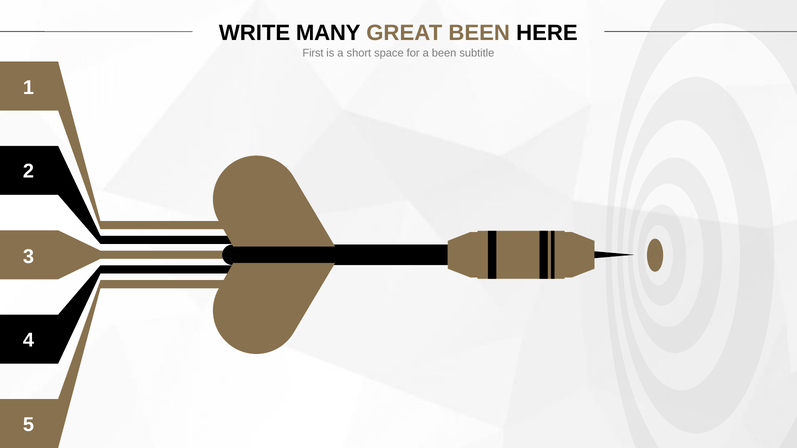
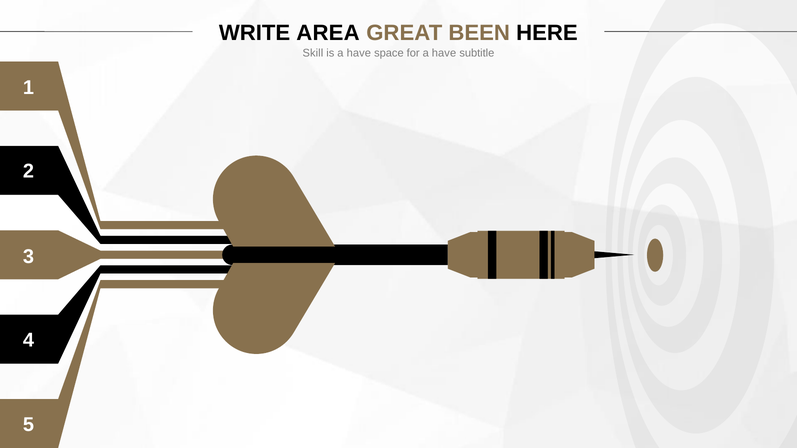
MANY: MANY -> AREA (328, 33)
First: First -> Skill (313, 53)
is a short: short -> have (359, 53)
for a been: been -> have (444, 53)
